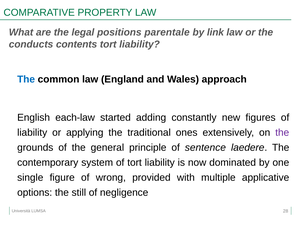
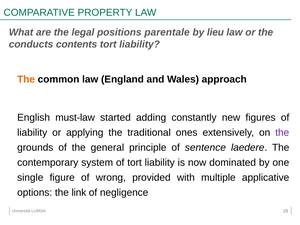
link: link -> lieu (215, 32)
The colour: blue -> orange (26, 79)
each-law: each-law -> must-law (75, 118)
still: still -> link (79, 193)
